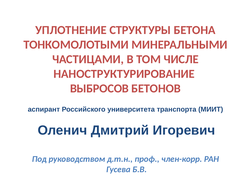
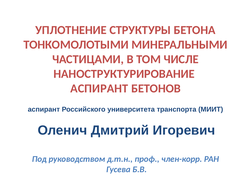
ВЫБРОСОВ: ВЫБРОСОВ -> АСПИРАНТ (99, 89)
